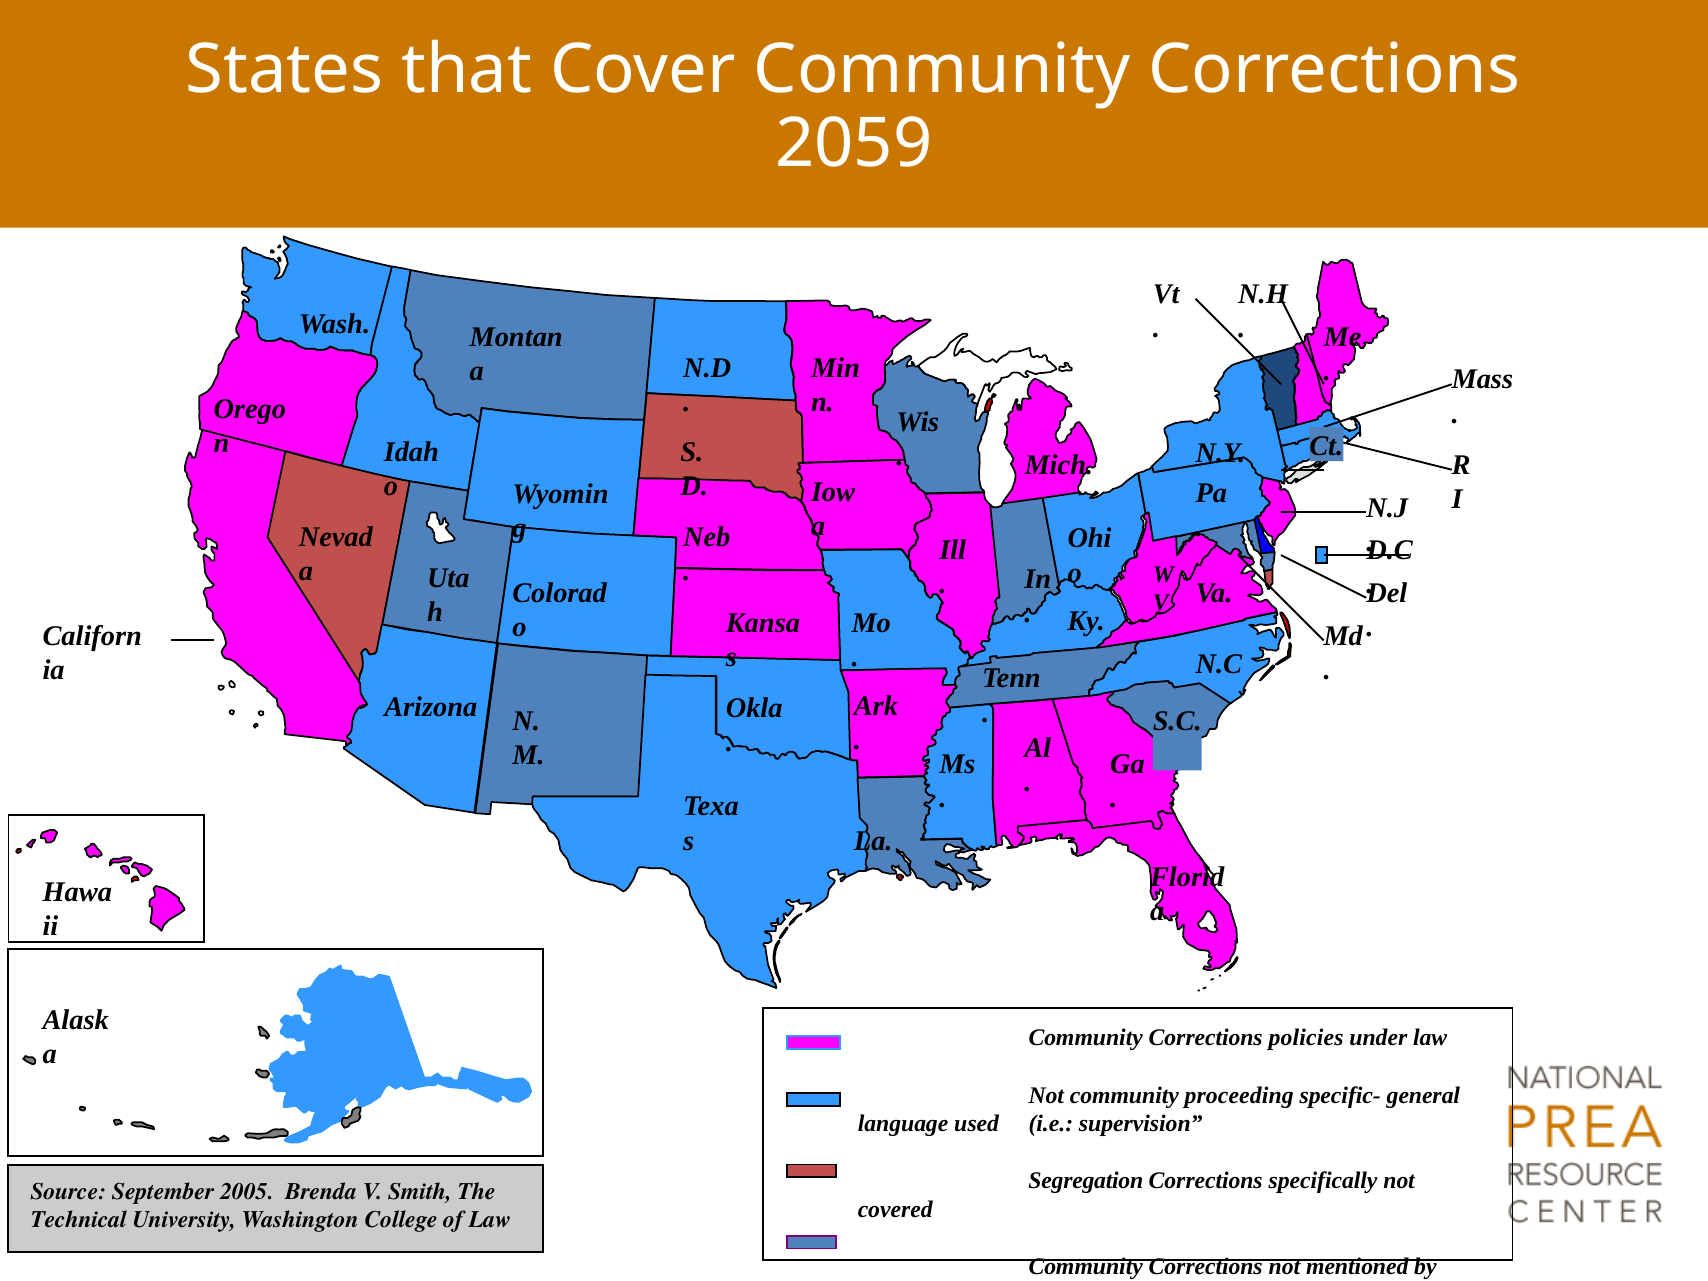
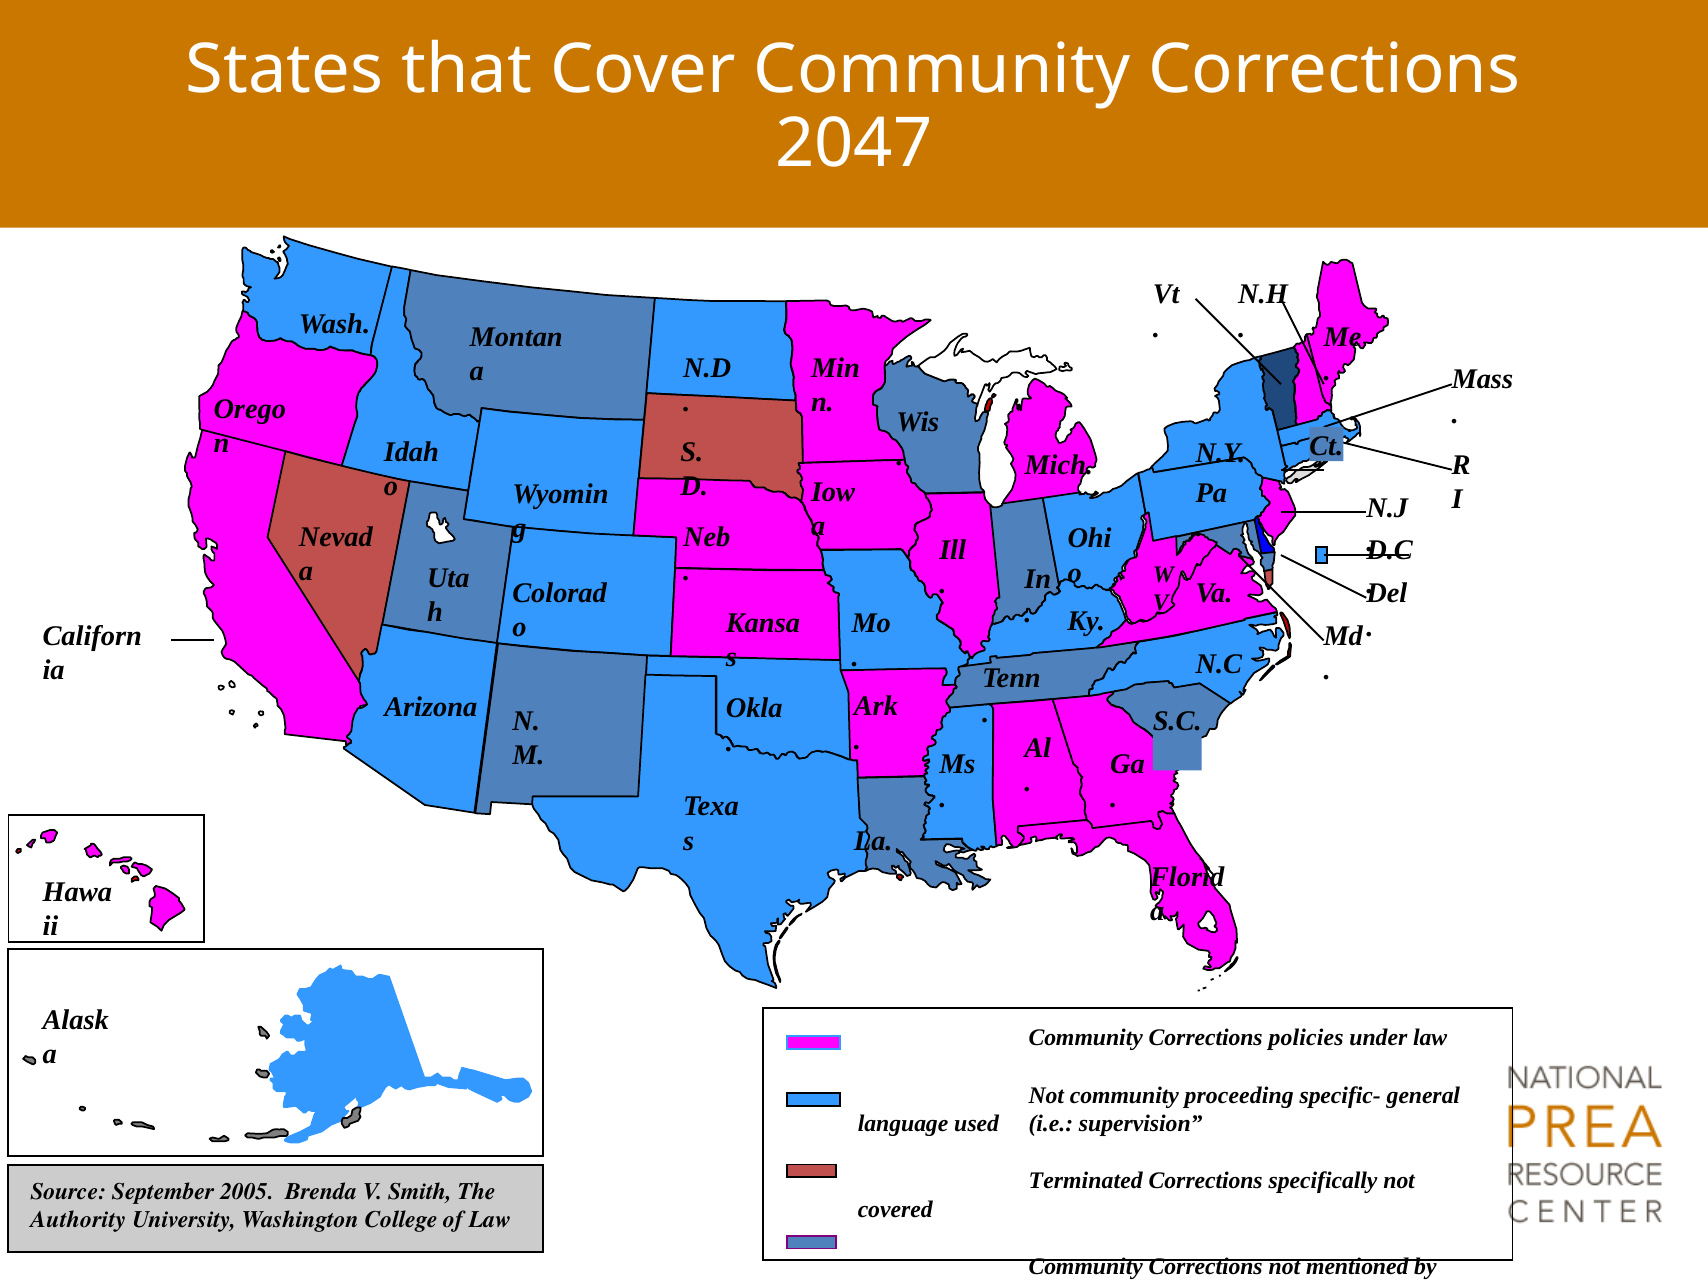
2059: 2059 -> 2047 (854, 144)
Segregation: Segregation -> Terminated (1086, 1181)
Technical: Technical -> Authority (78, 1220)
